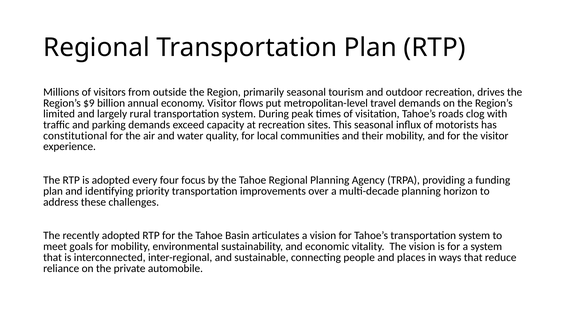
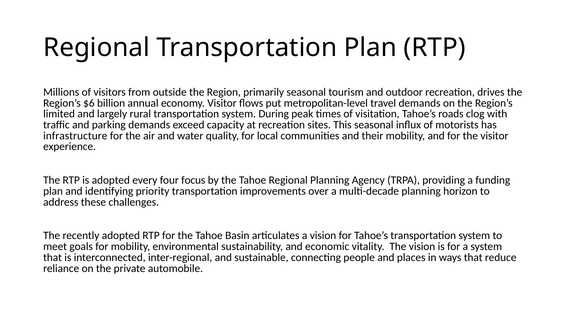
$9: $9 -> $6 (89, 103)
constitutional: constitutional -> infrastructure (75, 136)
